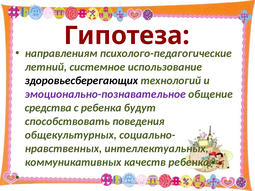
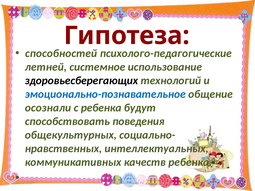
направлениям: направлениям -> способностей (61, 53)
летний: летний -> летней (46, 67)
эмоционально-познавательное colour: purple -> blue (105, 94)
средства: средства -> осознали (48, 108)
